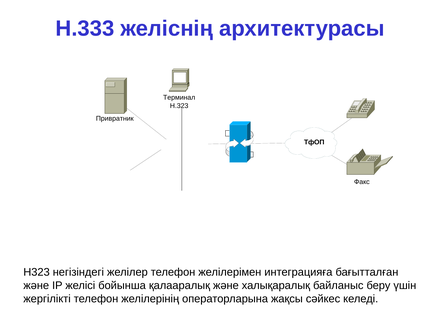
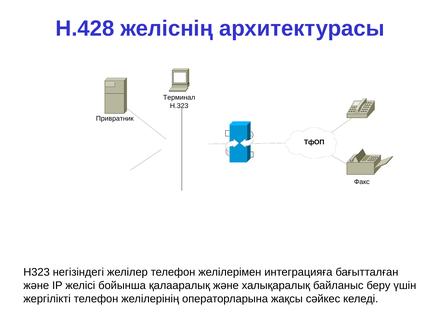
Н.333: Н.333 -> Н.428 (85, 29)
